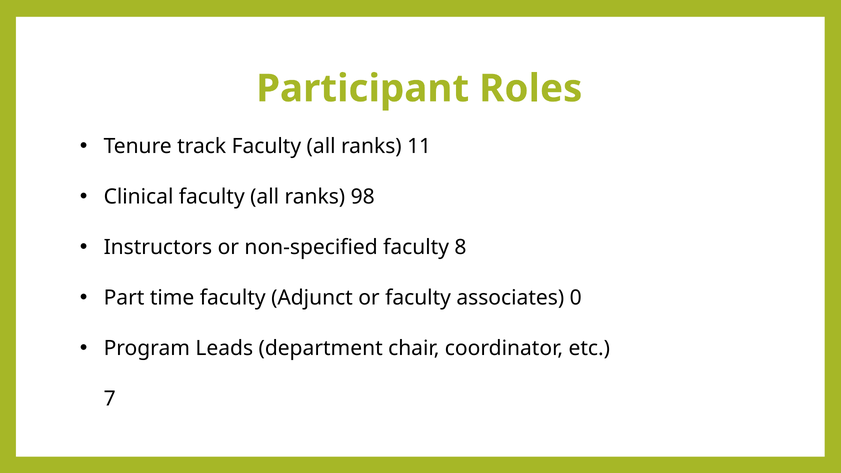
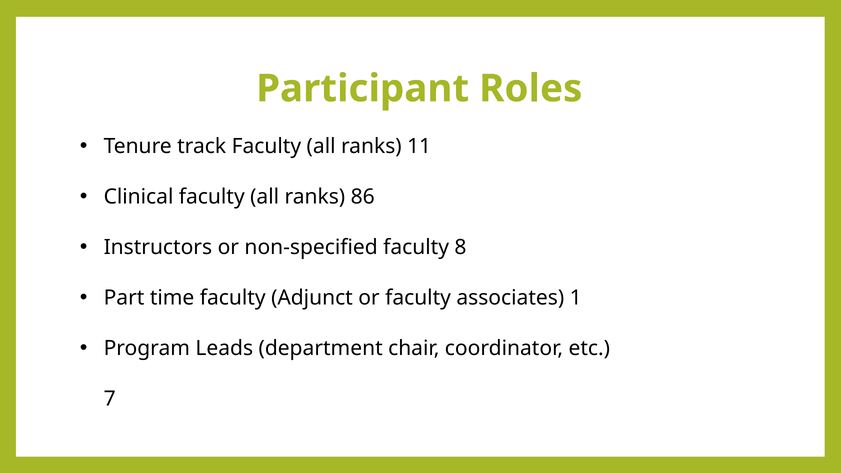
98: 98 -> 86 (363, 197)
0: 0 -> 1 (576, 298)
